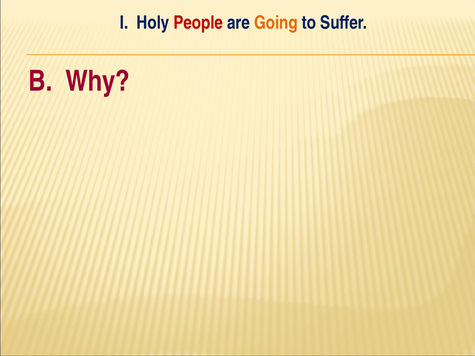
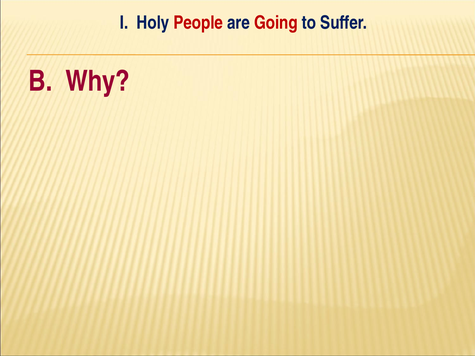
Going colour: orange -> red (276, 23)
